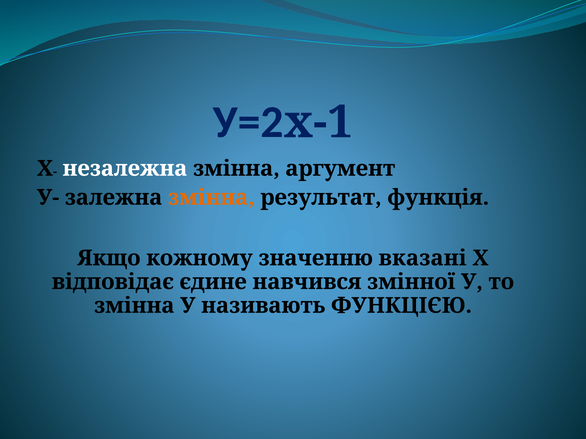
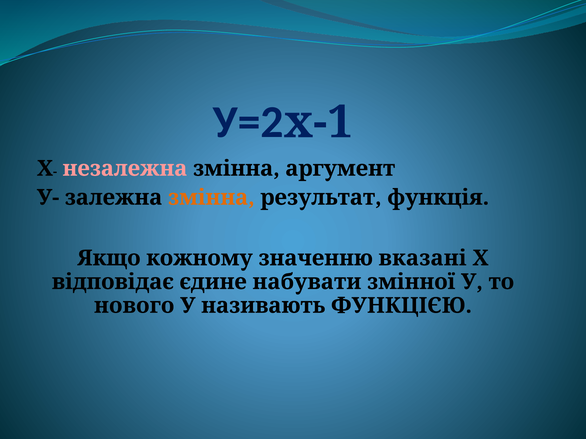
незалежна colour: white -> pink (125, 169)
навчився: навчився -> набувати (307, 282)
змінна: змінна -> нового (134, 306)
